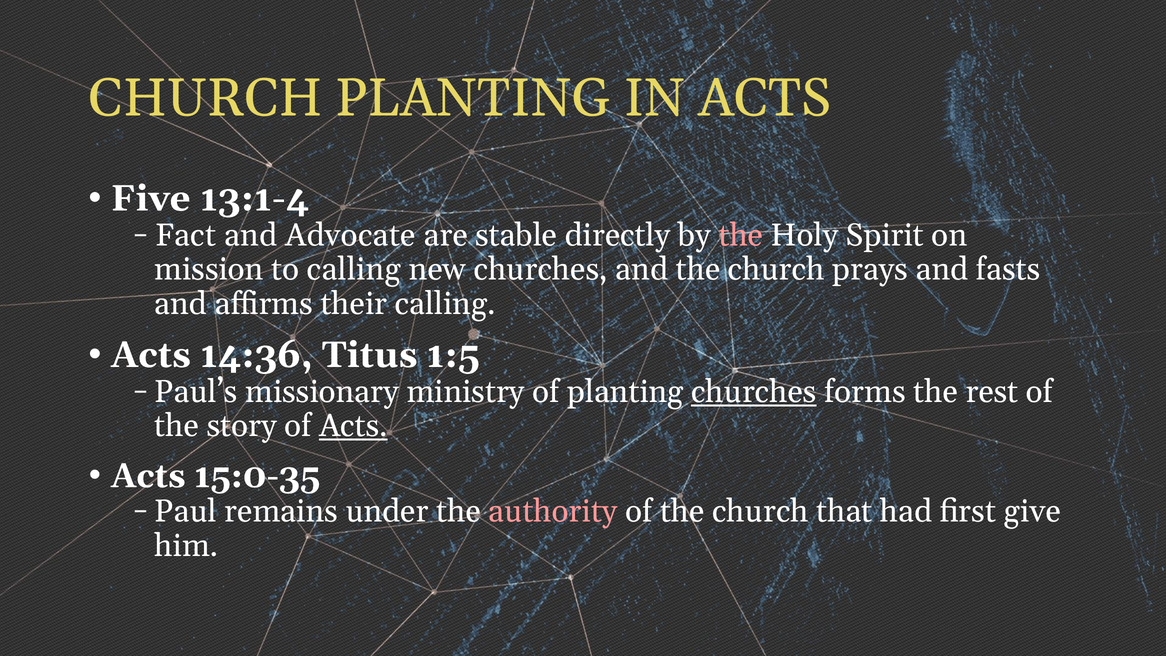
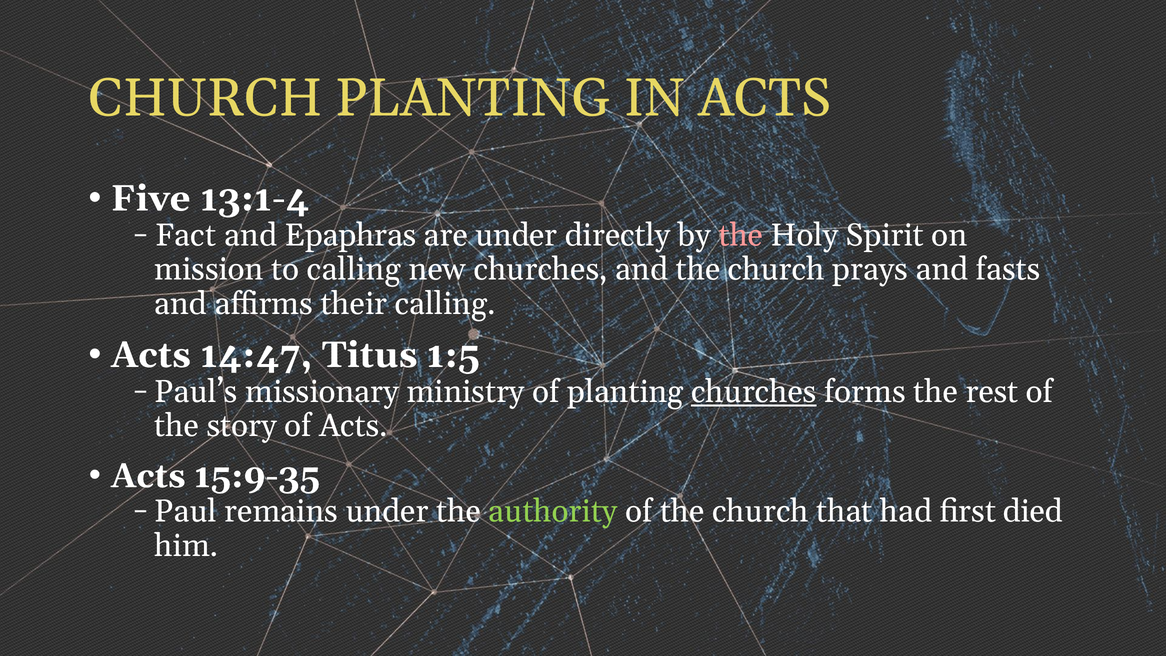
Advocate: Advocate -> Epaphras (351, 235)
are stable: stable -> under (516, 235)
14:36: 14:36 -> 14:47 (256, 355)
Acts underline: present -> none (353, 426)
15:0-35: 15:0-35 -> 15:9-35 (257, 476)
authority colour: pink -> light green (553, 511)
give: give -> died (1033, 511)
